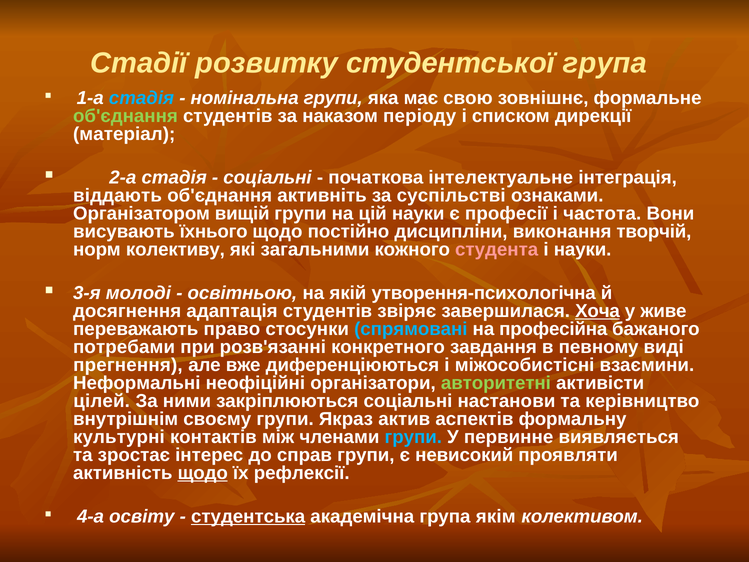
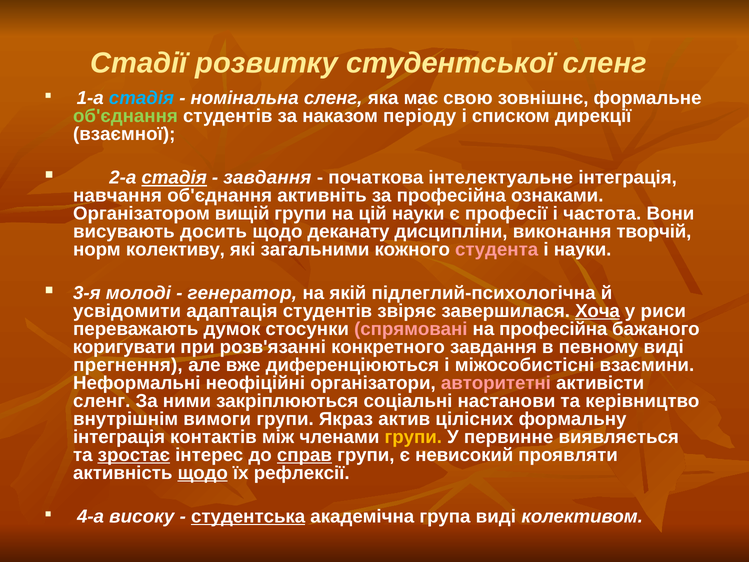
студентської група: група -> сленг (605, 63)
номінальна групи: групи -> сленг (333, 98)
матеріал: матеріал -> взаємної (124, 134)
стадія underline: none -> present (174, 178)
соціальні: соціальні -> завдання (267, 178)
віддають: віддають -> навчання (118, 196)
за суспільстві: суспільстві -> професійна (451, 196)
їхнього: їхнього -> досить (213, 232)
постійно: постійно -> деканату (349, 232)
освітньою: освітньою -> генератор (242, 293)
утворення-психологічна: утворення-психологічна -> підлеглий-психологічна (484, 293)
досягнення: досягнення -> усвідомити (127, 311)
живе: живе -> риси (663, 311)
право: право -> думок (232, 329)
спрямовані colour: light blue -> pink (411, 329)
потребами: потребами -> коригувати (124, 347)
авторитетні colour: light green -> pink (496, 383)
цілей: цілей -> сленг (102, 401)
своєму: своєму -> вимоги (217, 419)
аспектів: аспектів -> цілісних (474, 419)
культурні: культурні -> інтеграція (119, 437)
групи colour: light blue -> yellow (413, 437)
зростає underline: none -> present (134, 455)
справ underline: none -> present (304, 455)
освіту: освіту -> високу (142, 516)
група якім: якім -> виді (496, 516)
